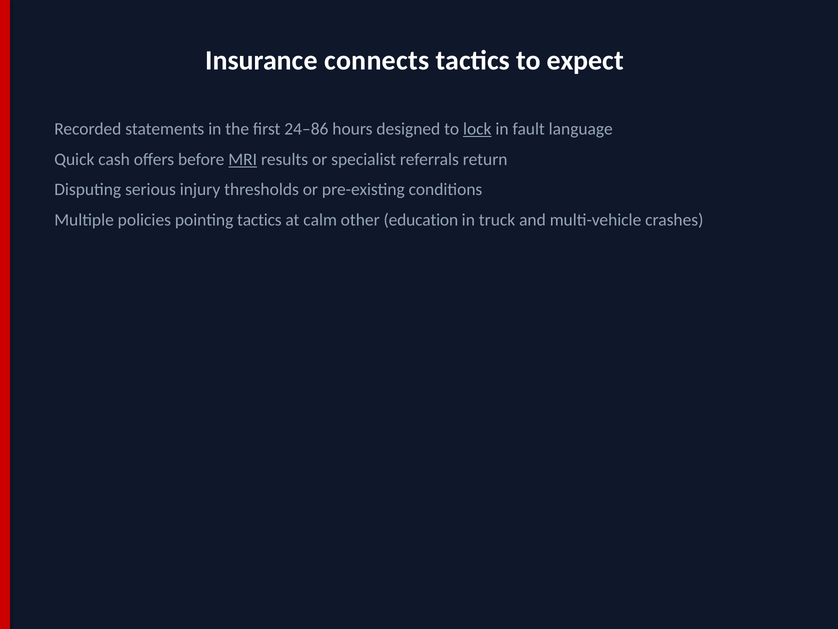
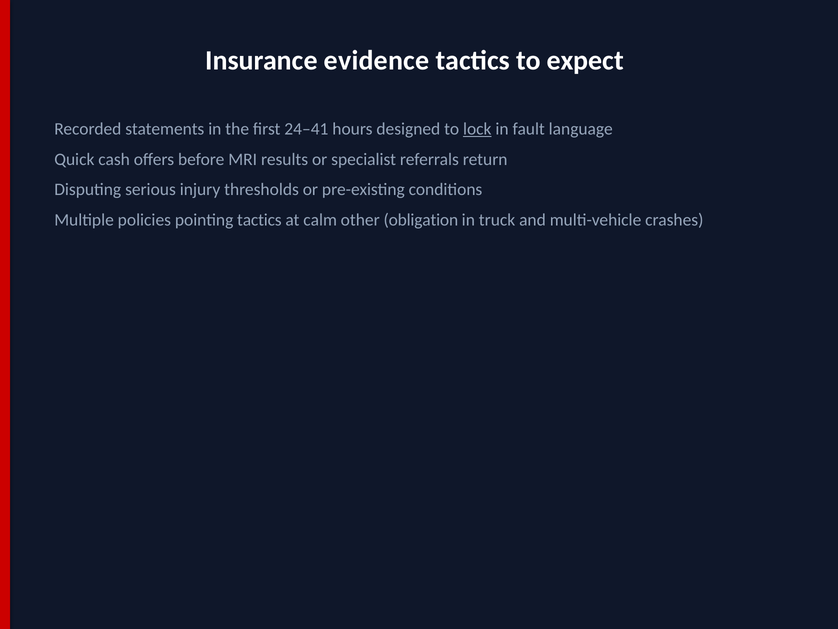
connects: connects -> evidence (377, 61)
24–86: 24–86 -> 24–41 (306, 129)
MRI underline: present -> none (243, 159)
education: education -> obligation (421, 220)
